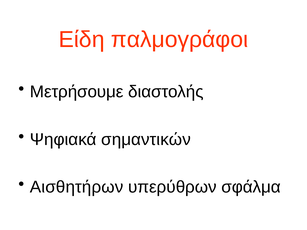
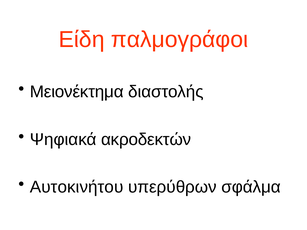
Μετρήσουμε: Μετρήσουμε -> Μειονέκτημα (77, 92)
σημαντικών: σημαντικών -> ακροδεκτών (146, 140)
Αισθητήρων: Αισθητήρων -> Αυτοκινήτου (77, 187)
